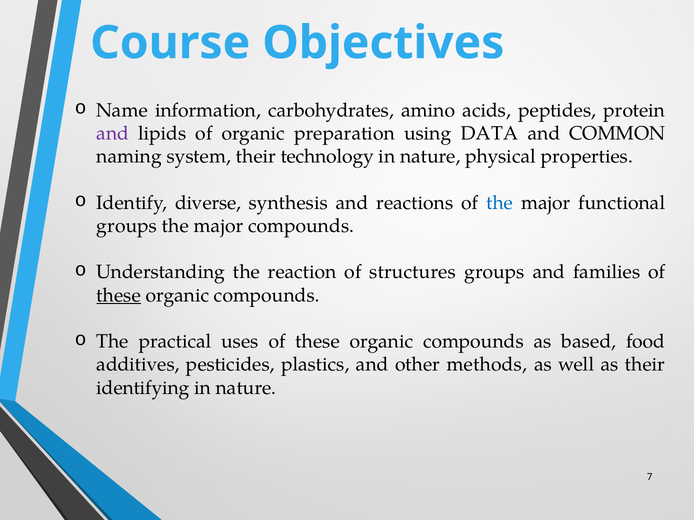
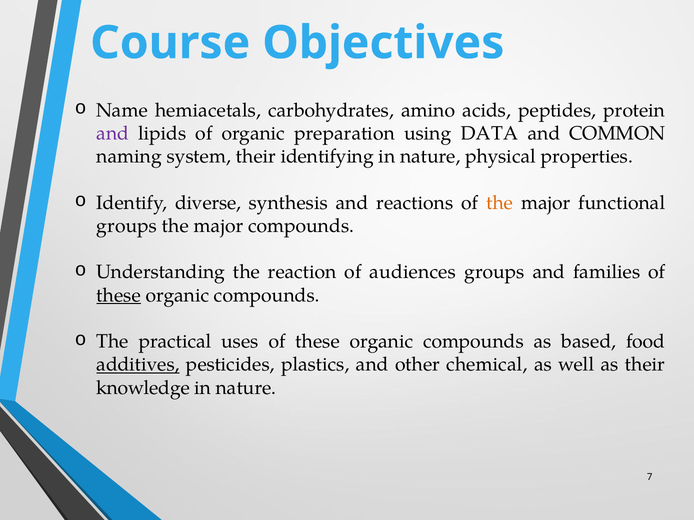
information: information -> hemiacetals (208, 110)
technology: technology -> identifying (327, 157)
the colour: blue -> orange (500, 203)
structures: structures -> audiences (413, 272)
additives underline: none -> present (138, 365)
methods: methods -> chemical (487, 365)
identifying: identifying -> knowledge (143, 388)
